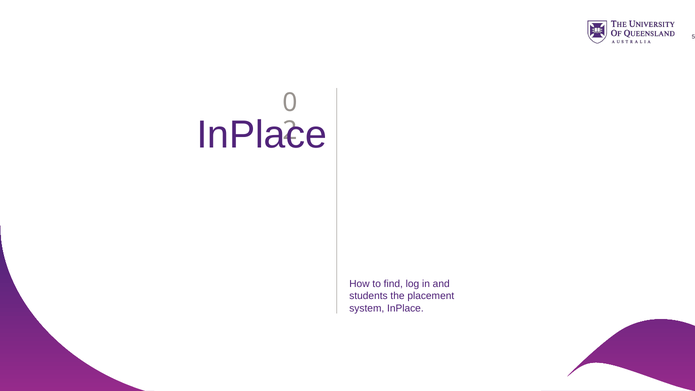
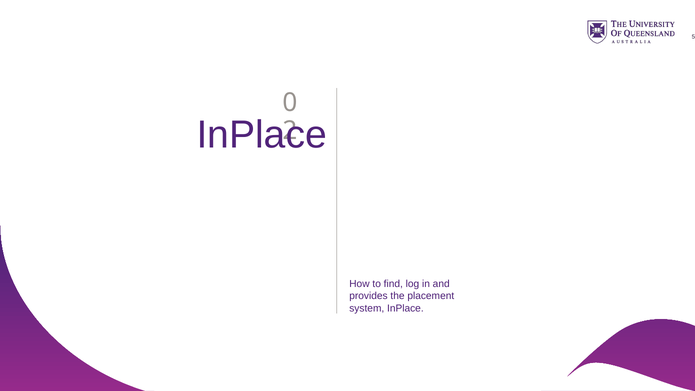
students: students -> provides (368, 296)
